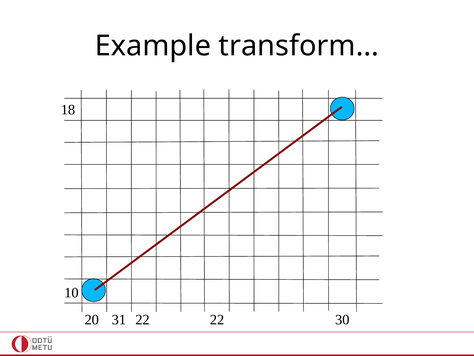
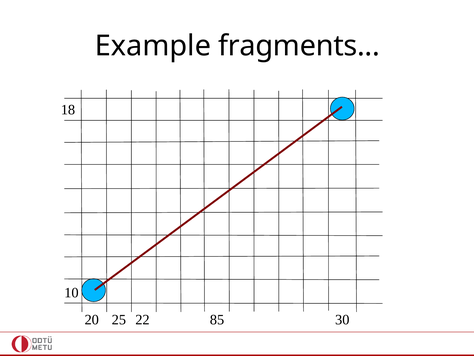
transform: transform -> fragments (299, 46)
31: 31 -> 25 (119, 319)
22 22: 22 -> 85 (217, 319)
